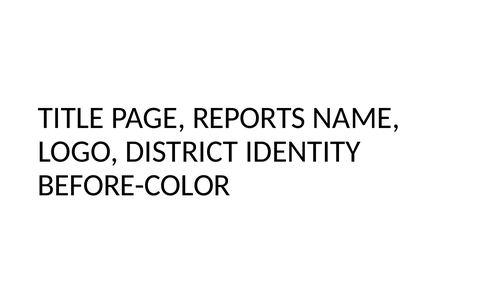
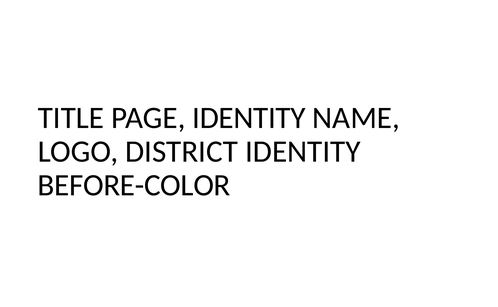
PAGE REPORTS: REPORTS -> IDENTITY (249, 118)
